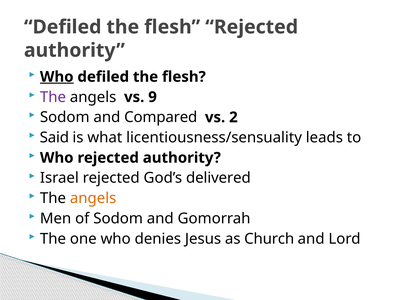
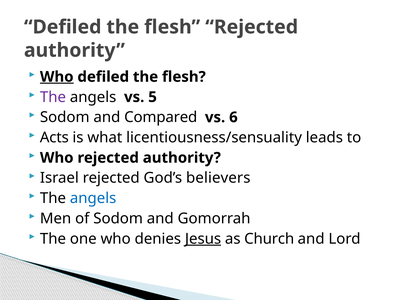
9: 9 -> 5 (153, 97)
2: 2 -> 6 (233, 117)
Said: Said -> Acts (54, 138)
delivered: delivered -> believers (218, 178)
angels colour: orange -> blue (93, 198)
Jesus underline: none -> present (203, 239)
